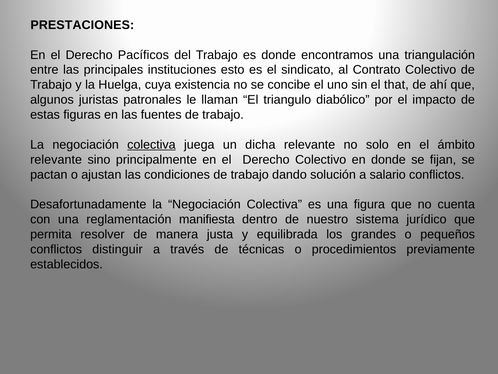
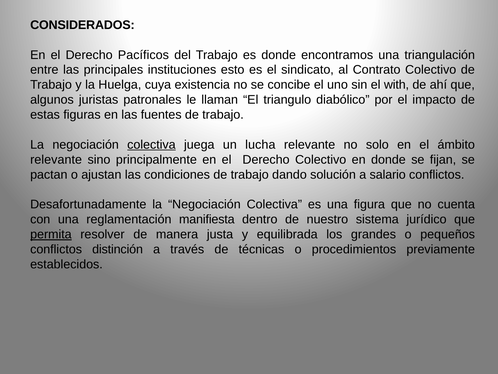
PRESTACIONES: PRESTACIONES -> CONSIDERADOS (82, 25)
that: that -> with (396, 85)
dicha: dicha -> lucha (260, 144)
permita underline: none -> present (51, 234)
distinguir: distinguir -> distinción (118, 249)
